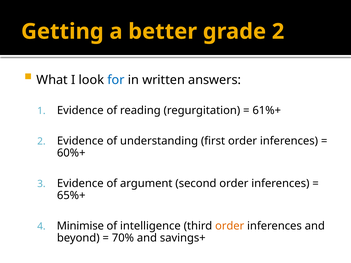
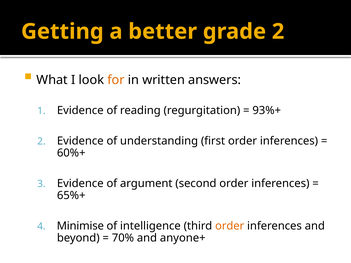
for colour: blue -> orange (116, 80)
61%+: 61%+ -> 93%+ (267, 111)
savings+: savings+ -> anyone+ (183, 238)
